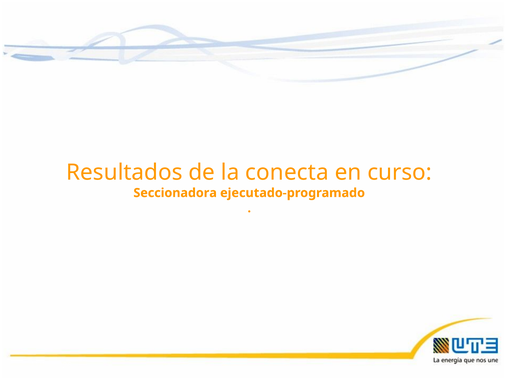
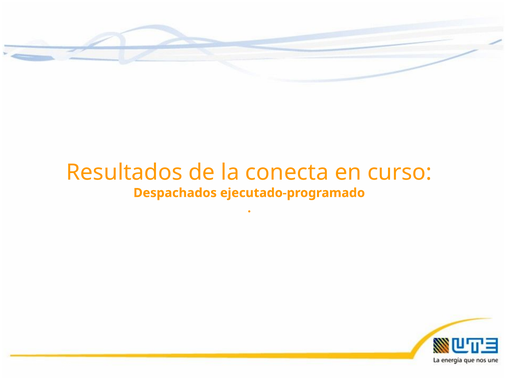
Seccionadora: Seccionadora -> Despachados (175, 193)
